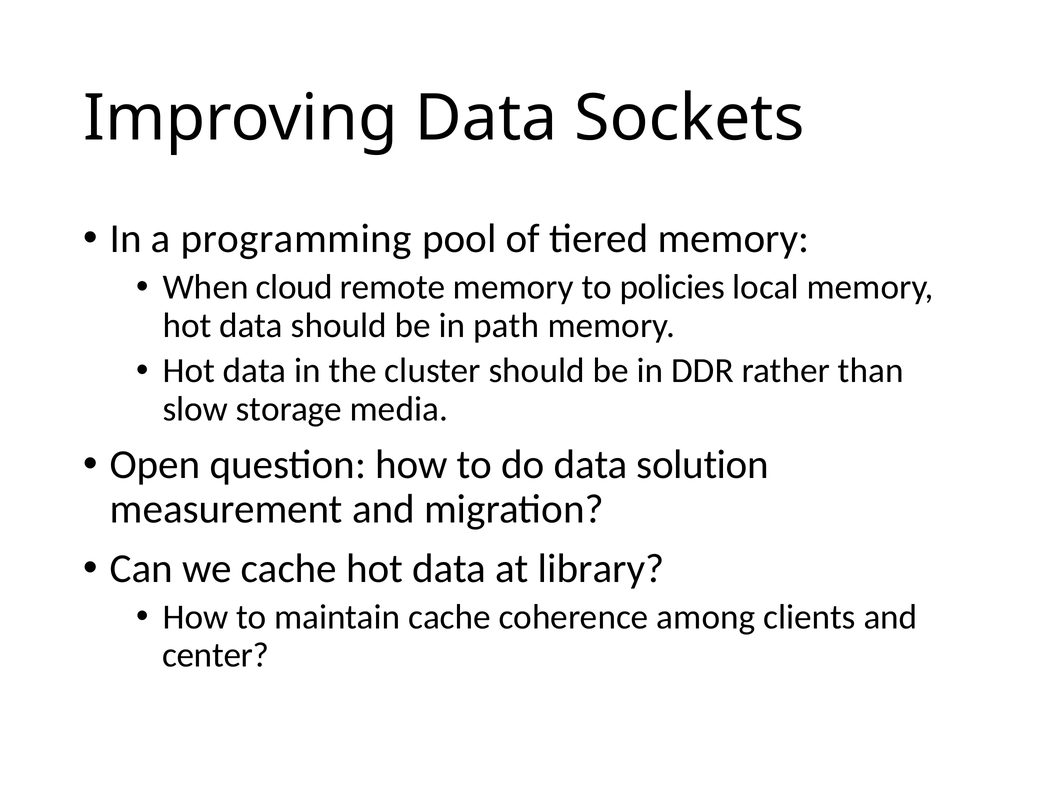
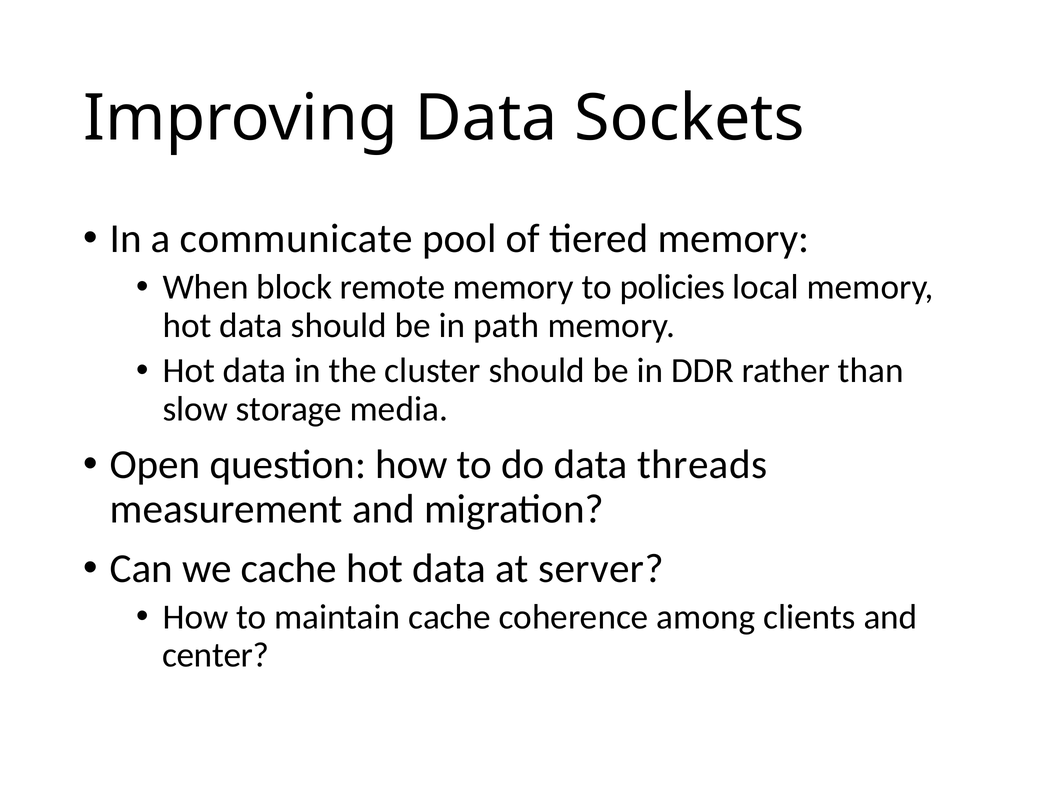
programming: programming -> communicate (296, 239)
cloud: cloud -> block (294, 287)
solution: solution -> threads (702, 465)
library: library -> server (601, 568)
